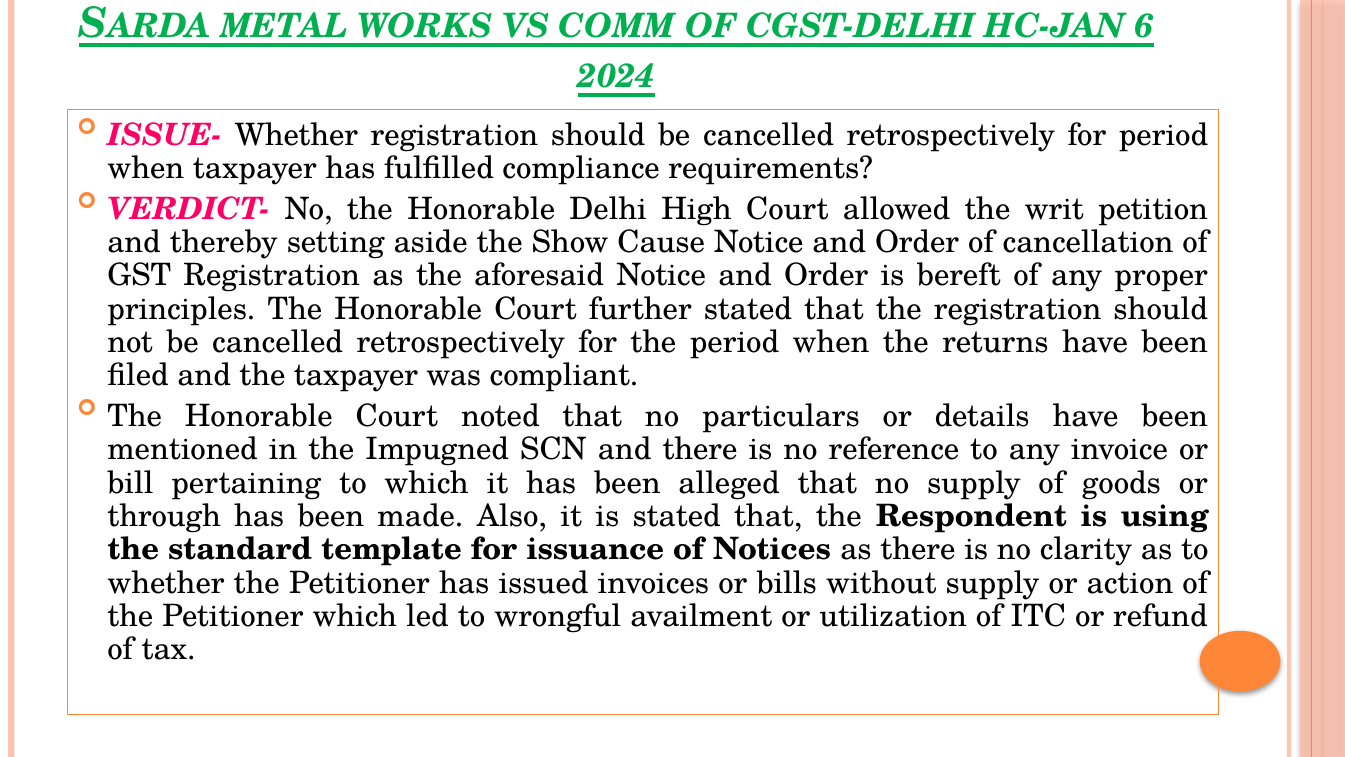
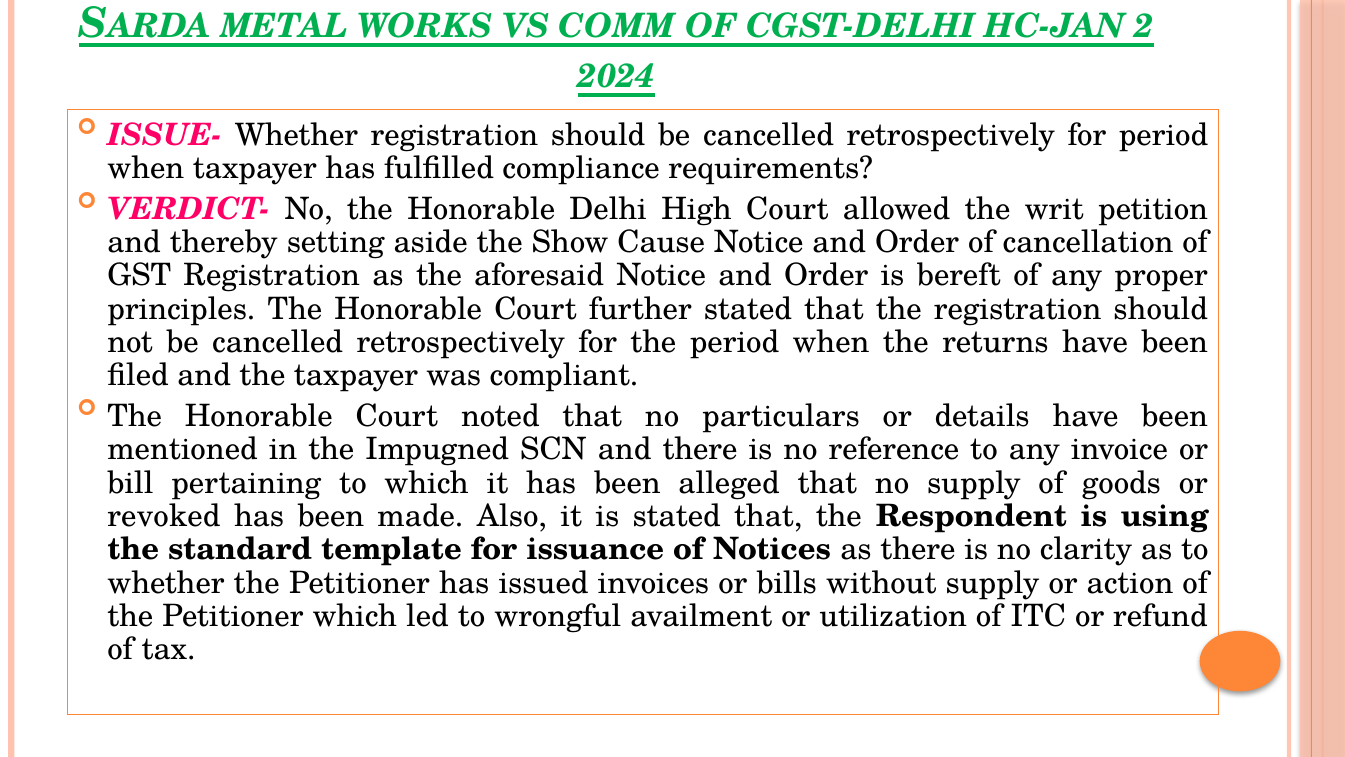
6: 6 -> 2 (1144, 26)
through: through -> revoked (164, 516)
